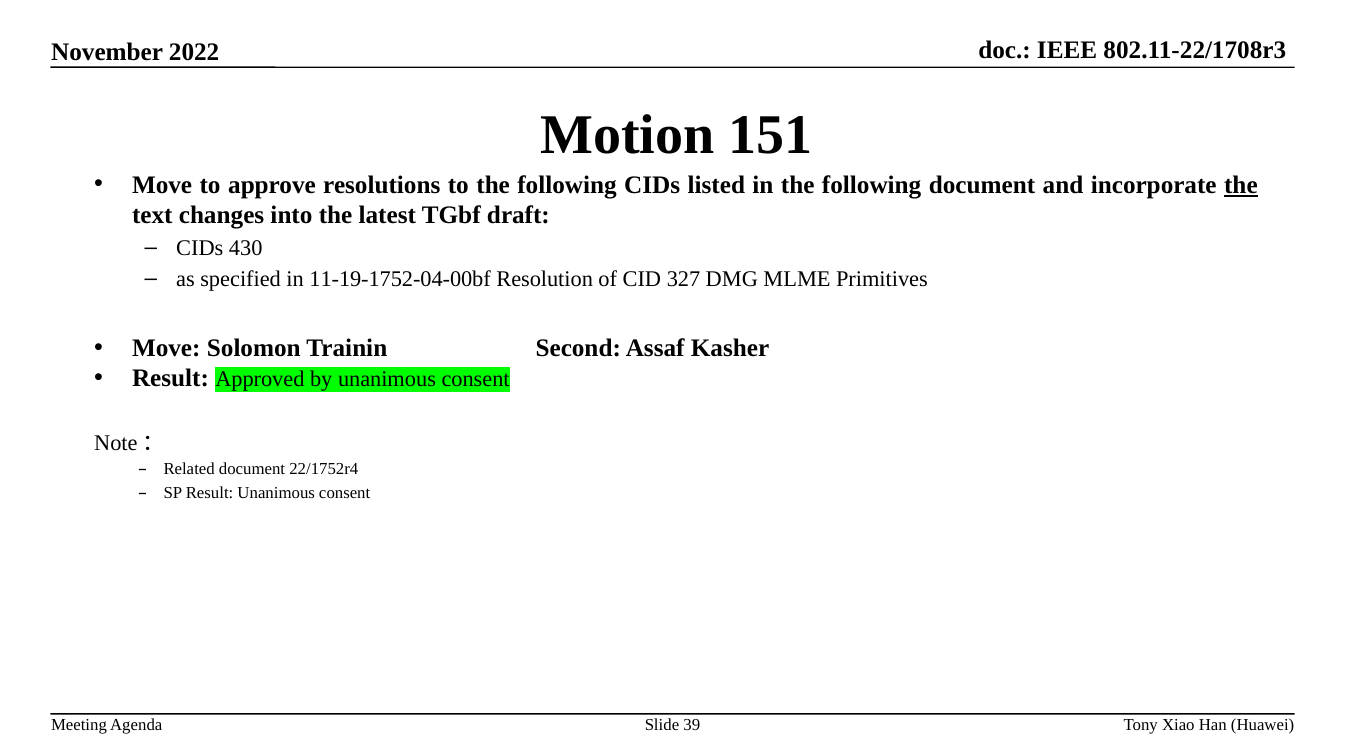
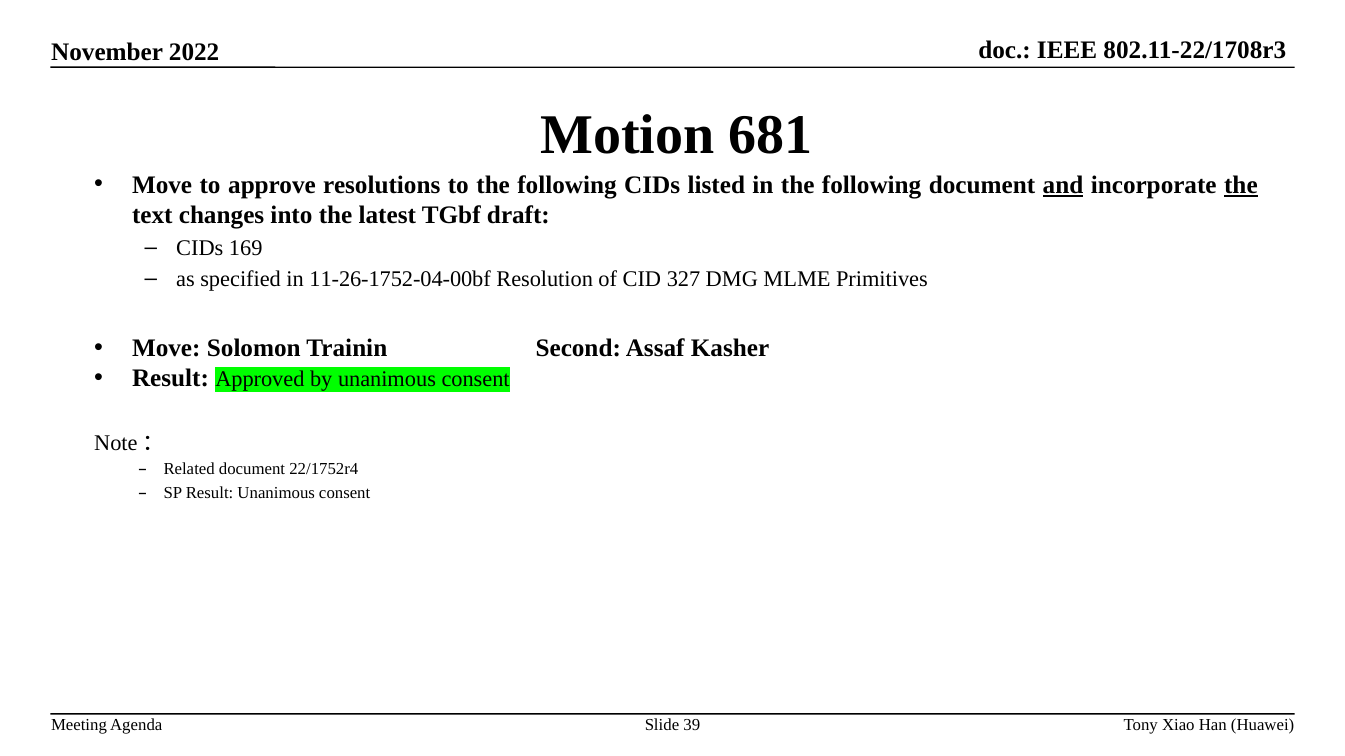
151: 151 -> 681 (771, 135)
and underline: none -> present (1063, 185)
430: 430 -> 169 (246, 248)
11-19-1752-04-00bf: 11-19-1752-04-00bf -> 11-26-1752-04-00bf (400, 280)
